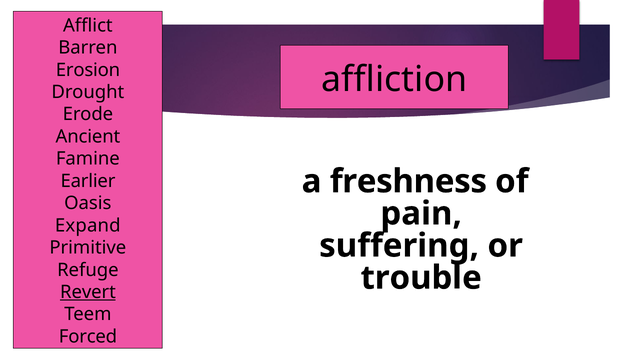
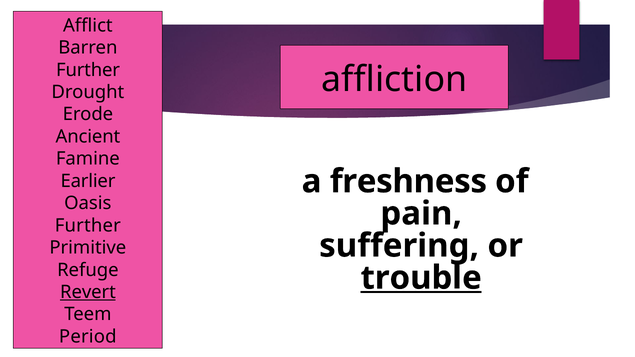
Erosion: Erosion -> Further (88, 70)
Expand: Expand -> Further (88, 226)
trouble underline: none -> present (421, 278)
Forced: Forced -> Period (88, 337)
